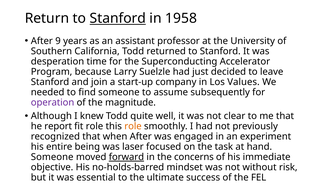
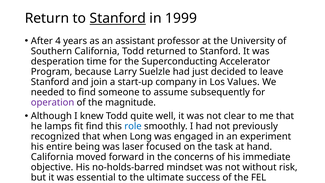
1958: 1958 -> 1999 (181, 18)
9: 9 -> 4 (58, 41)
report: report -> lamps (58, 126)
fit role: role -> find (94, 126)
role colour: orange -> blue (133, 126)
when After: After -> Long (141, 136)
Someone: Someone -> California (52, 157)
forward underline: present -> none (126, 157)
